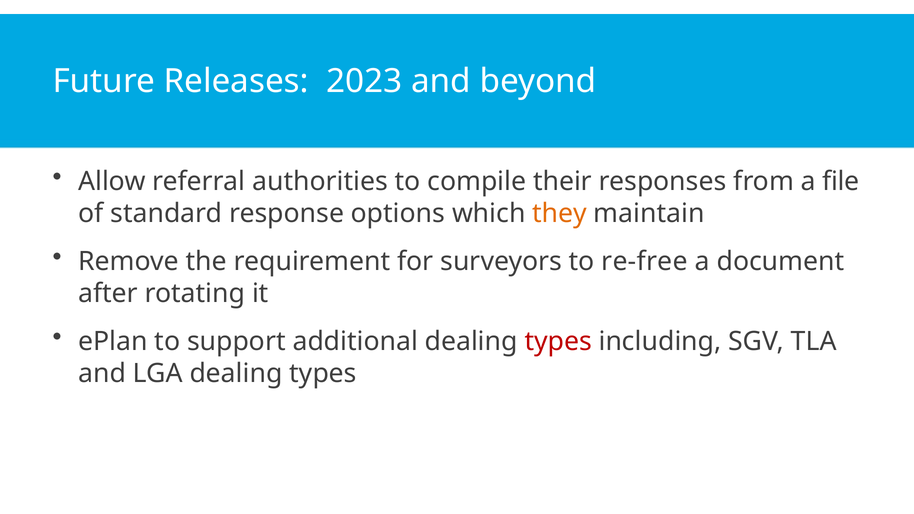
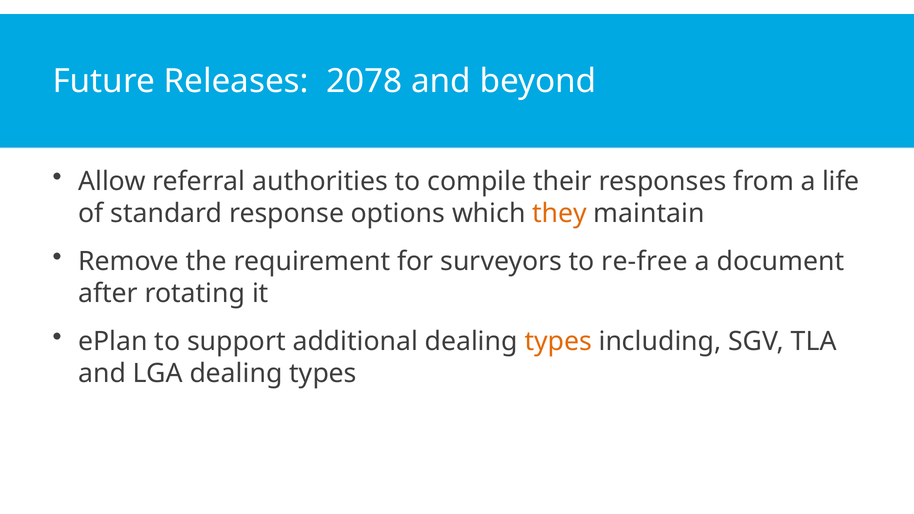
2023: 2023 -> 2078 (364, 81)
file: file -> life (841, 181)
types colour: red -> orange (558, 341)
